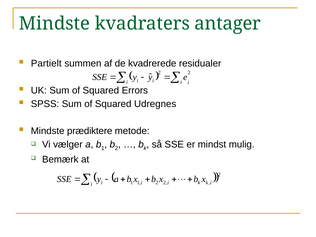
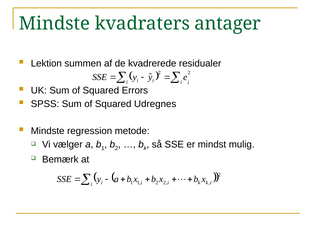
Partielt: Partielt -> Lektion (46, 63)
prædiktere: prædiktere -> regression (90, 131)
